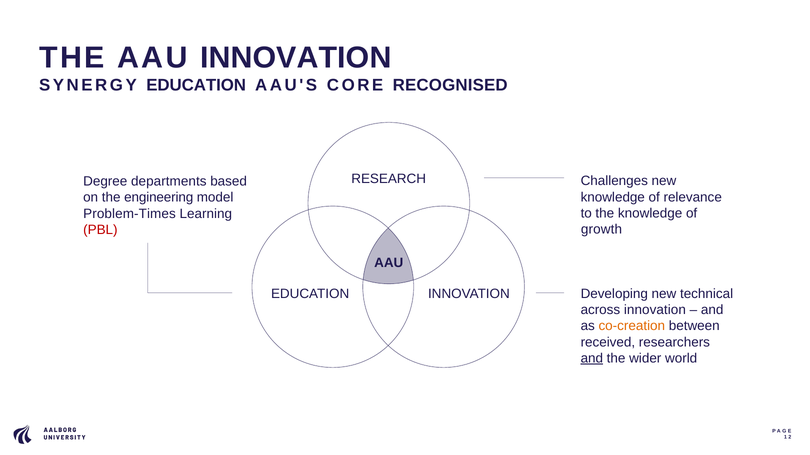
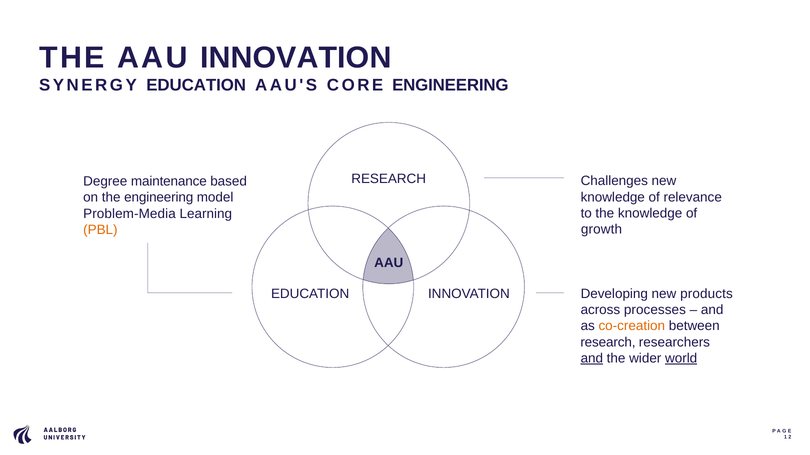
CORE RECOGNISED: RECOGNISED -> ENGINEERING (450, 85)
departments: departments -> maintenance (169, 182)
Problem-Times: Problem-Times -> Problem-Media (129, 214)
PBL colour: red -> orange (100, 230)
technical: technical -> products (707, 294)
across innovation: innovation -> processes (655, 310)
received: received -> research (608, 343)
world underline: none -> present (681, 359)
